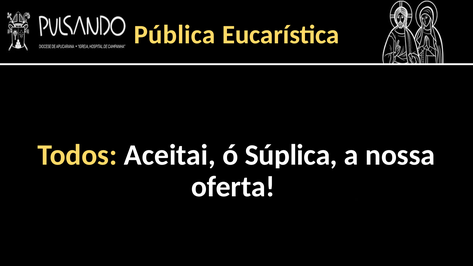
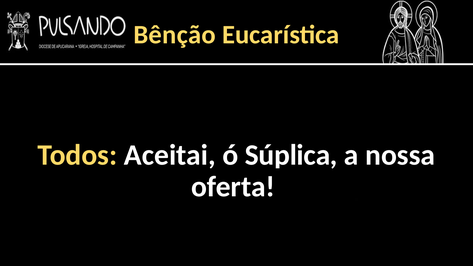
Pública: Pública -> Bênção (175, 35)
